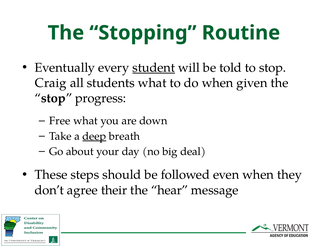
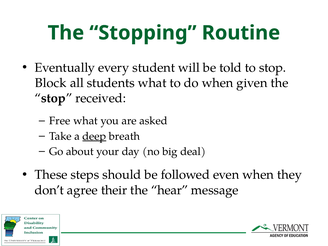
student underline: present -> none (154, 68)
Craig: Craig -> Block (51, 83)
progress: progress -> received (101, 98)
down: down -> asked (153, 121)
